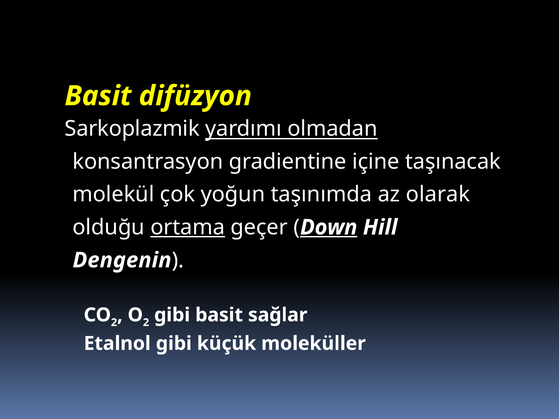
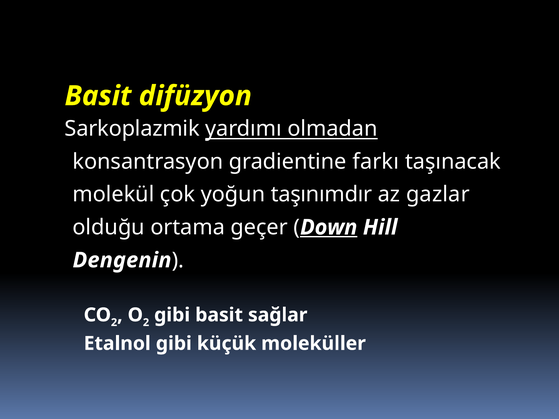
içine: içine -> farkı (376, 162)
taşınımda: taşınımda -> taşınımdır (322, 195)
olarak: olarak -> gazlar (438, 195)
ortama underline: present -> none (188, 227)
